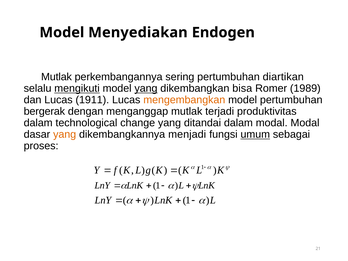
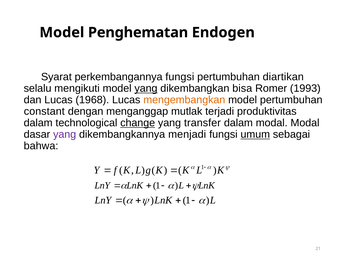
Menyediakan: Menyediakan -> Penghematan (138, 32)
Mutlak: Mutlak -> Syarat (56, 77)
perkembangannya sering: sering -> fungsi (180, 77)
mengikuti underline: present -> none (77, 88)
1989: 1989 -> 1993 (305, 88)
1911: 1911 -> 1968 (92, 100)
bergerak: bergerak -> constant (44, 111)
change underline: none -> present (138, 123)
ditandai: ditandai -> transfer (202, 123)
yang colour: orange -> purple (65, 134)
proses: proses -> bahwa (41, 146)
